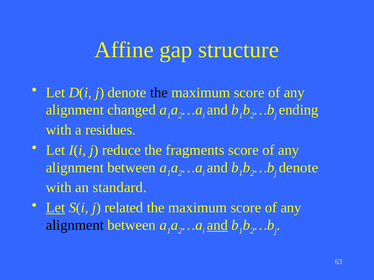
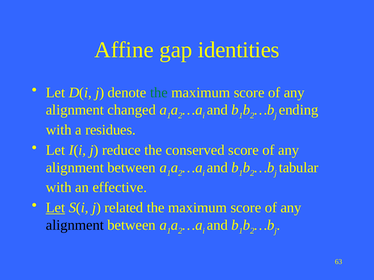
structure: structure -> identities (239, 50)
the colour: black -> green (159, 93)
fragments: fragments -> conserved (195, 150)
denote: denote -> tabular (299, 168)
standard: standard -> effective (120, 188)
and underline: present -> none (217, 226)
